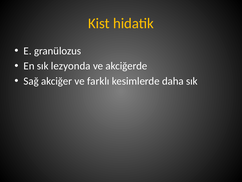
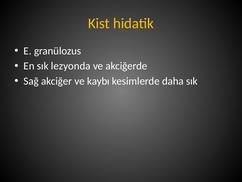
farklı: farklı -> kaybı (98, 81)
